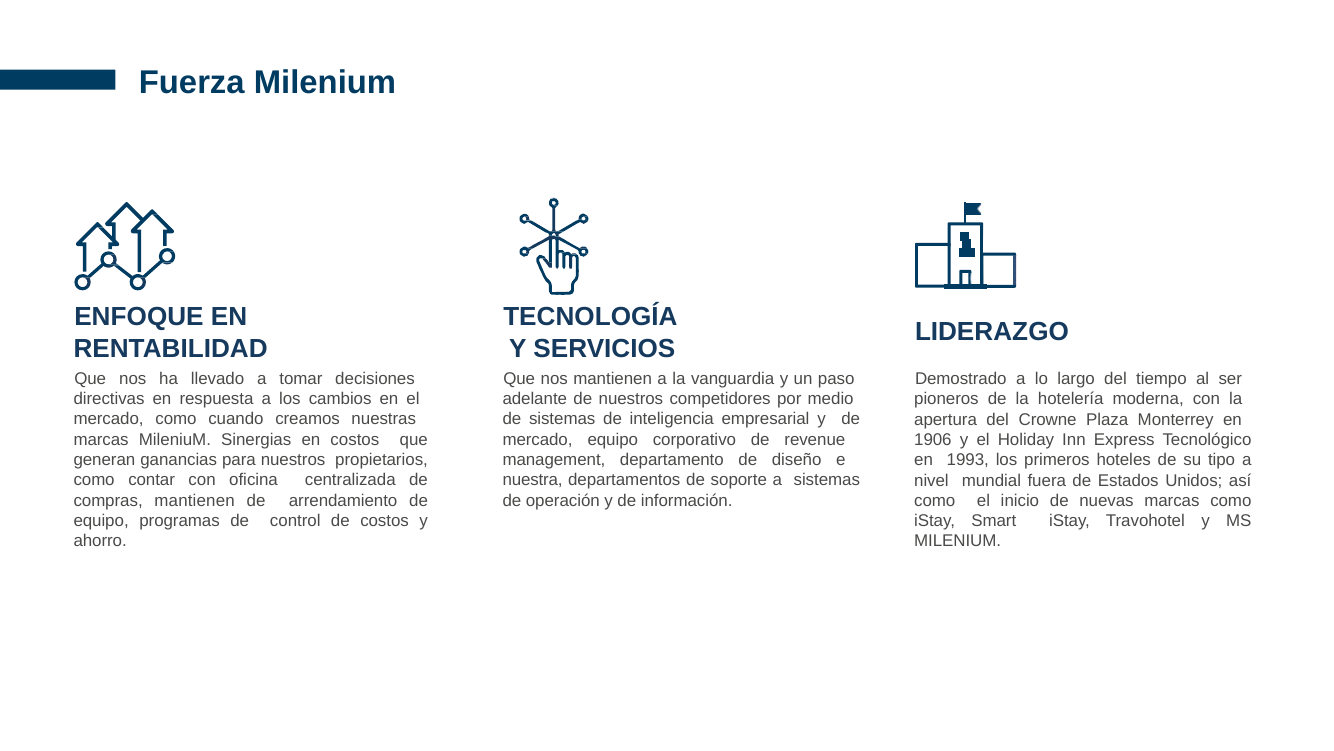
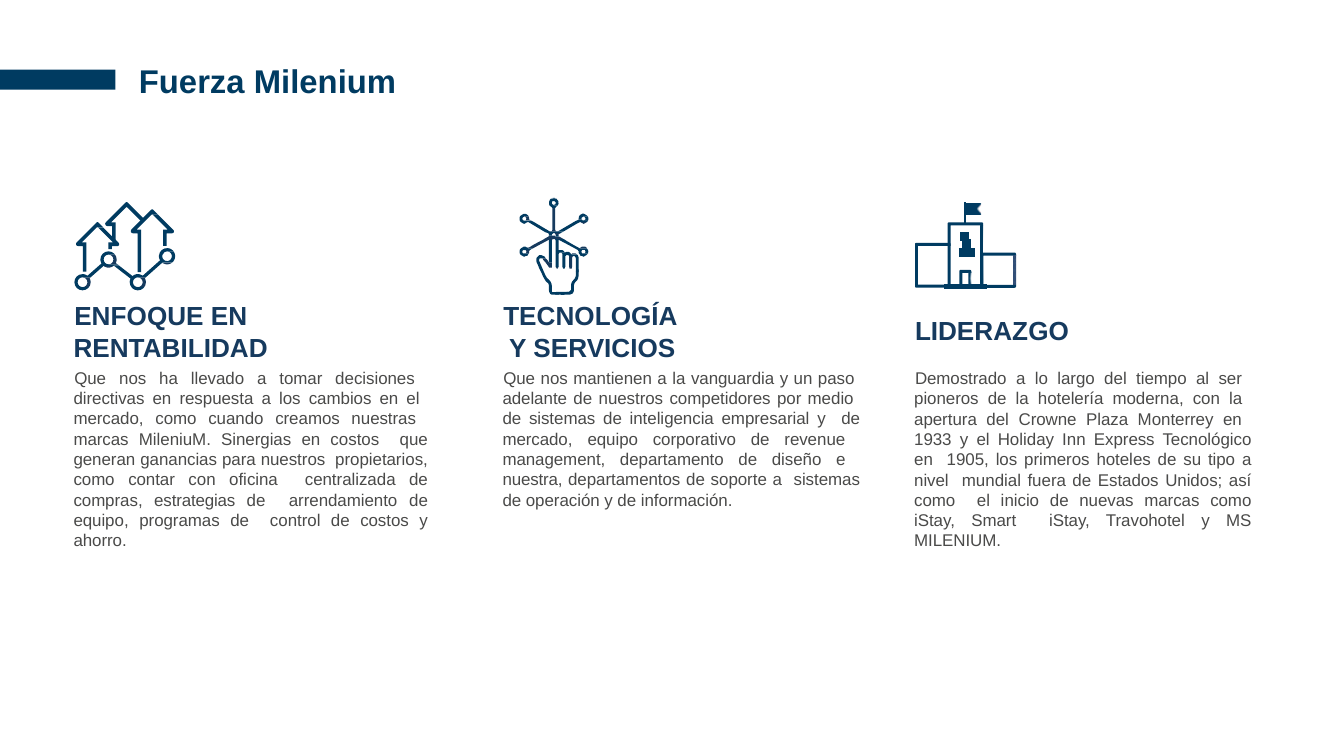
1906: 1906 -> 1933 (933, 440)
1993: 1993 -> 1905 (968, 460)
compras mantienen: mantienen -> estrategias (195, 500)
